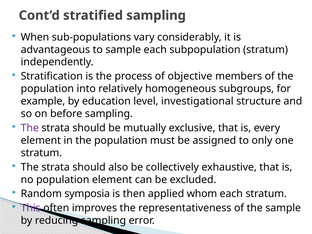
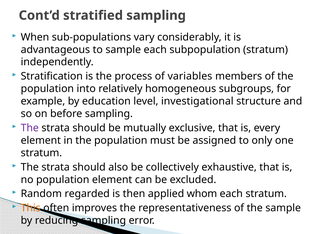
objective: objective -> variables (190, 76)
symposia: symposia -> regarded (87, 194)
This colour: purple -> orange (31, 208)
